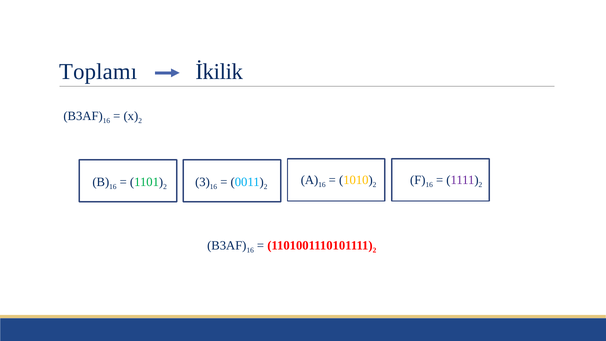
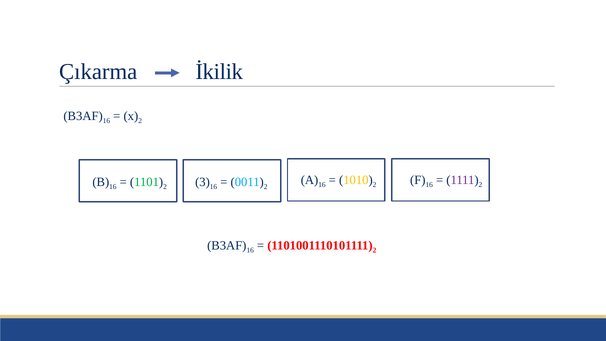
Toplamı: Toplamı -> Çıkarma (98, 72)
